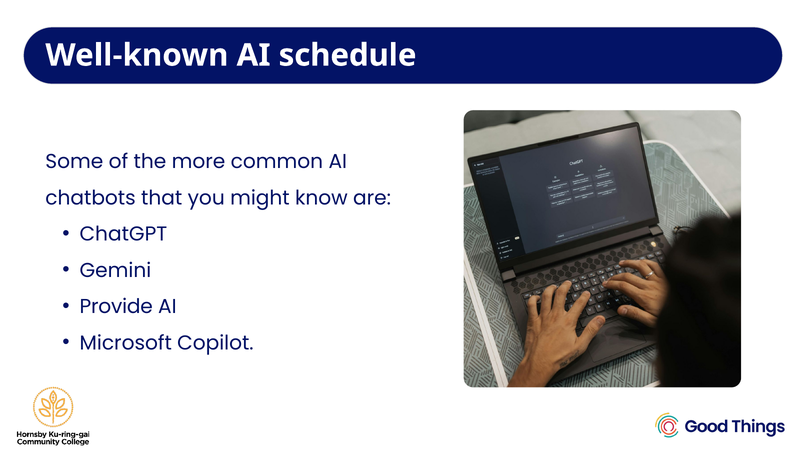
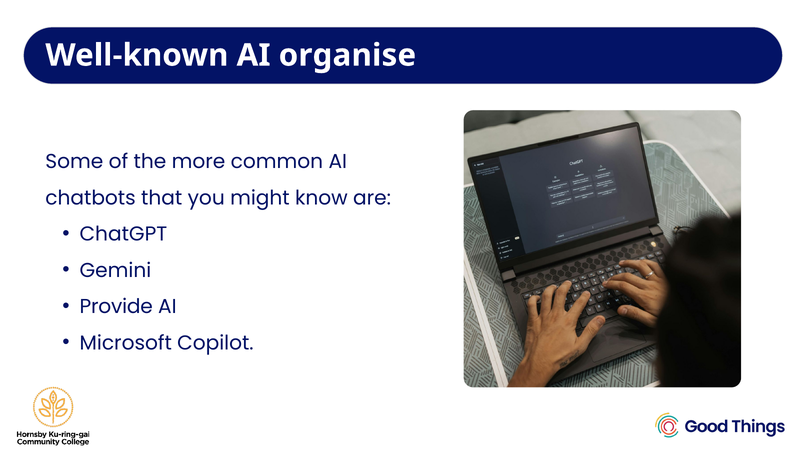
schedule: schedule -> organise (347, 55)
